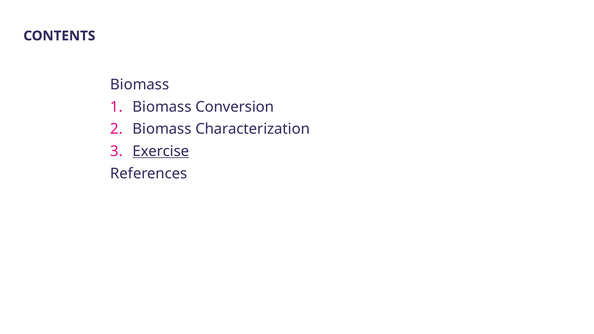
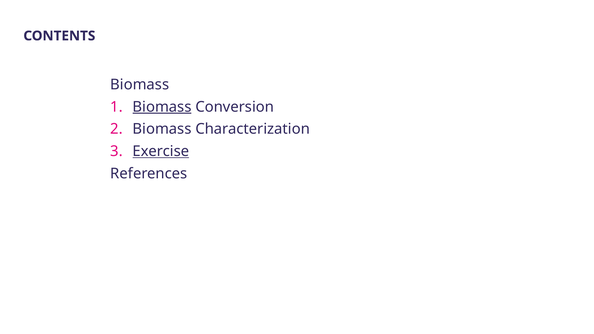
Biomass underline: none -> present (162, 107)
